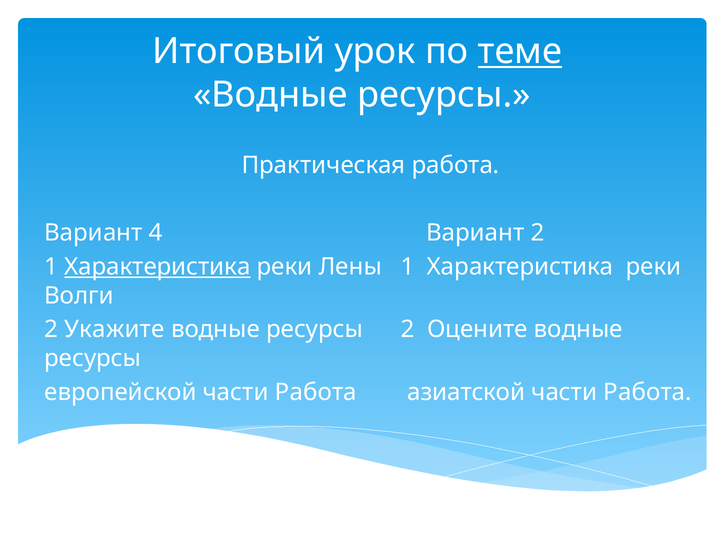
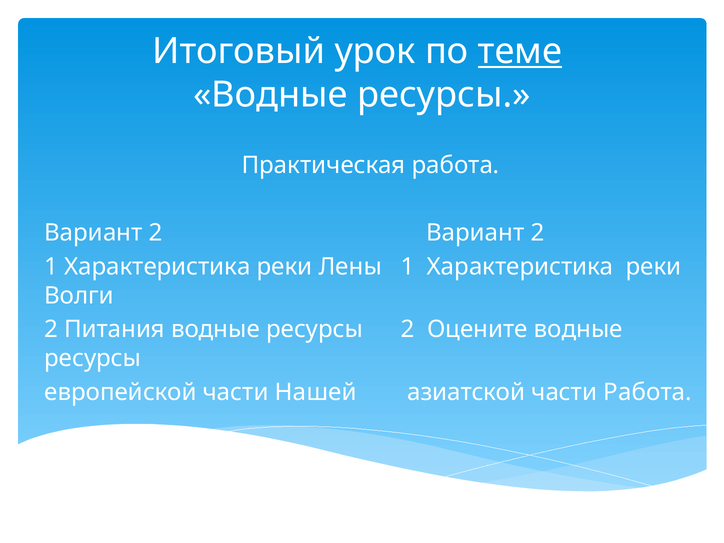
4: 4 -> 2 (156, 233)
Характеристика underline: present -> none (157, 267)
Укажите: Укажите -> Питания (115, 329)
европейской части Работа: Работа -> Нашей (316, 392)
